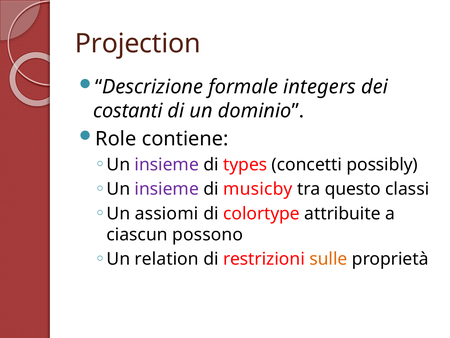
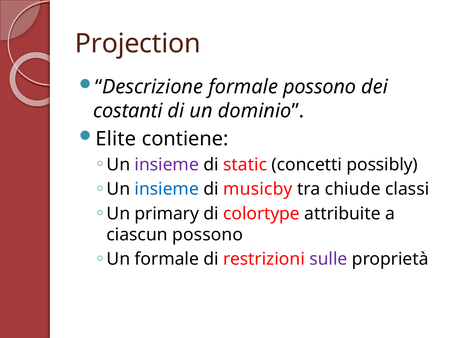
formale integers: integers -> possono (320, 87)
Role: Role -> Elite (116, 139)
types: types -> static (245, 164)
insieme colour: purple -> blue (167, 189)
questo: questo -> chiude (353, 189)
assiomi: assiomi -> primary (167, 213)
Un relation: relation -> formale (167, 259)
sulle colour: orange -> purple (328, 259)
